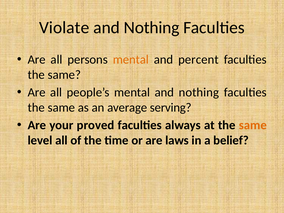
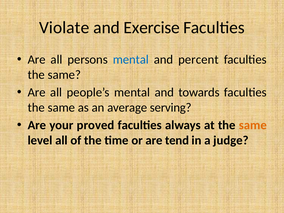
Nothing: Nothing -> Exercise (152, 27)
mental colour: orange -> blue (131, 60)
mental and nothing: nothing -> towards (199, 92)
laws: laws -> tend (177, 140)
belief: belief -> judge (231, 140)
